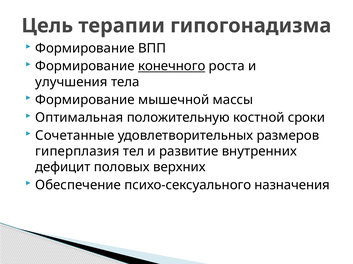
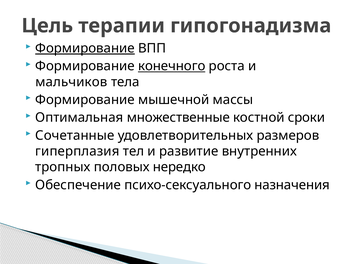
Формирование underline: none -> present (85, 48)
улучшения: улучшения -> мальчиков (71, 82)
положительную: положительную -> множественные (178, 118)
дефицит: дефицит -> тропных (63, 168)
верхних: верхних -> нередко (179, 168)
